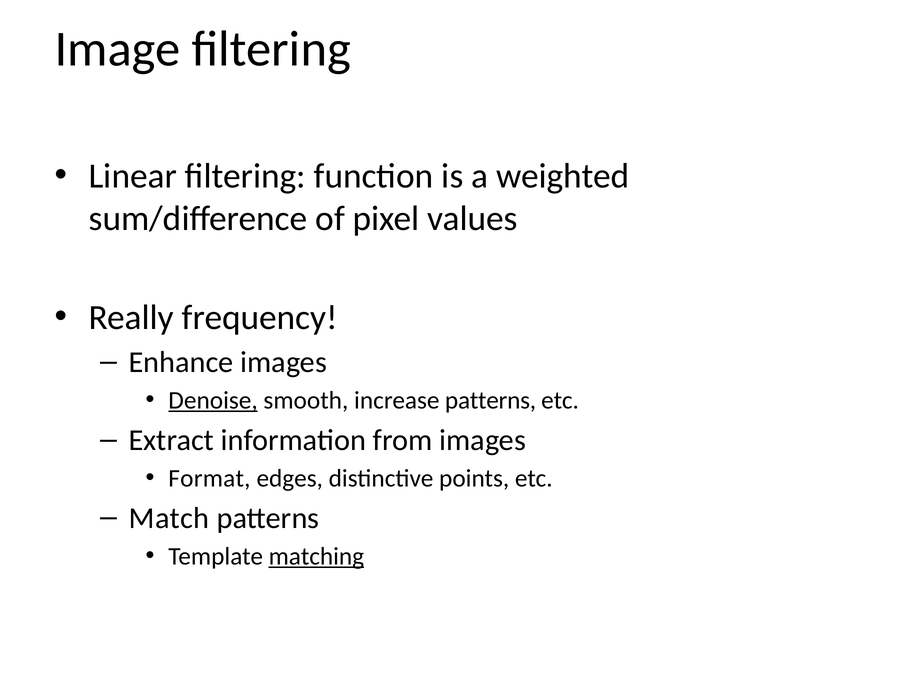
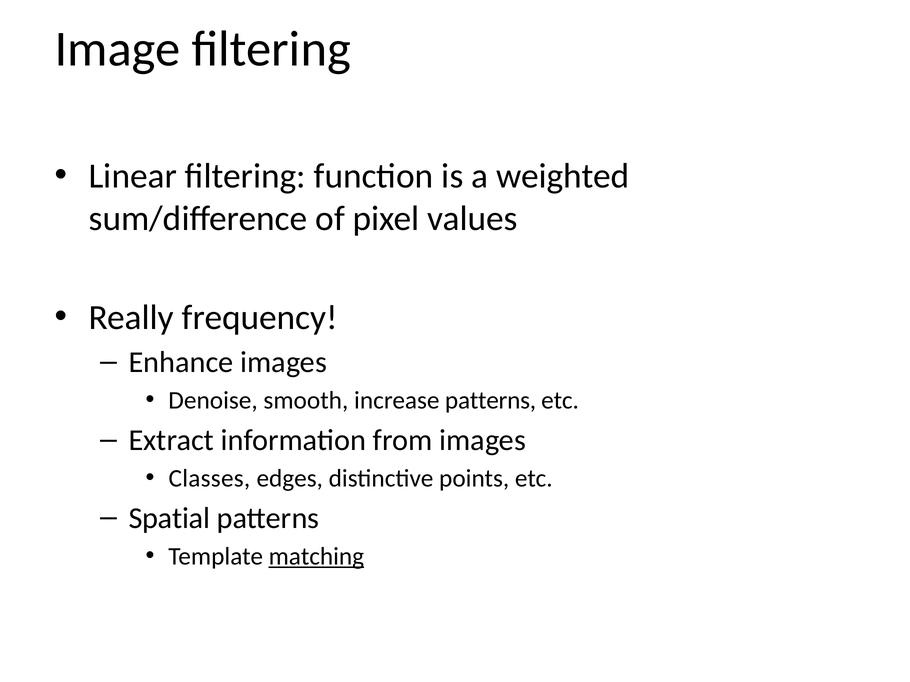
Denoise underline: present -> none (213, 401)
Format: Format -> Classes (209, 479)
Match: Match -> Spatial (169, 519)
